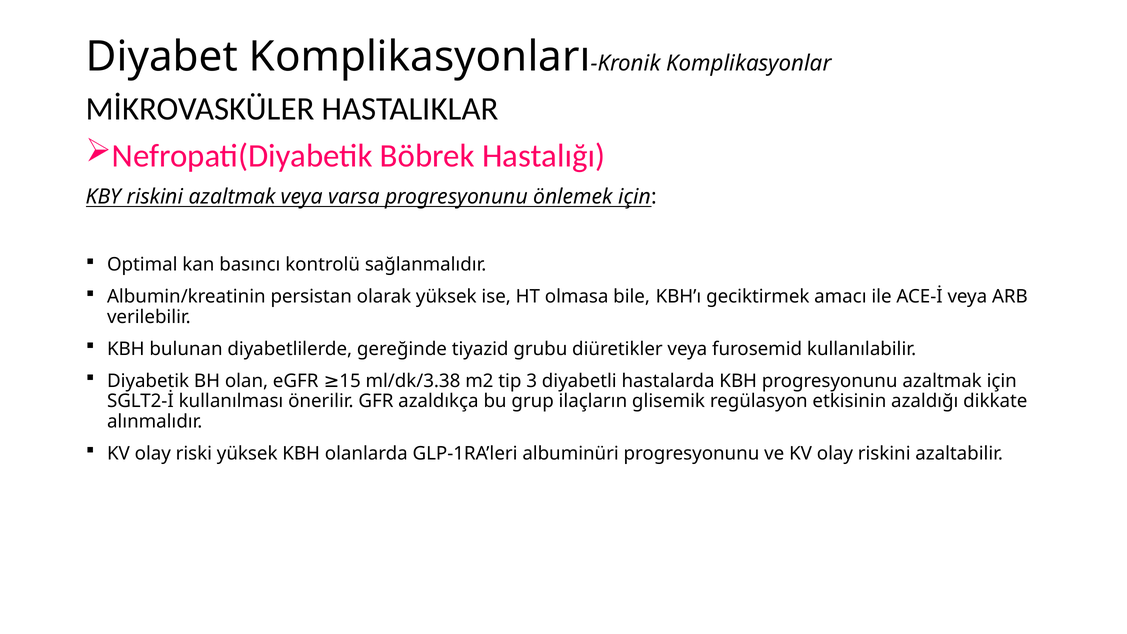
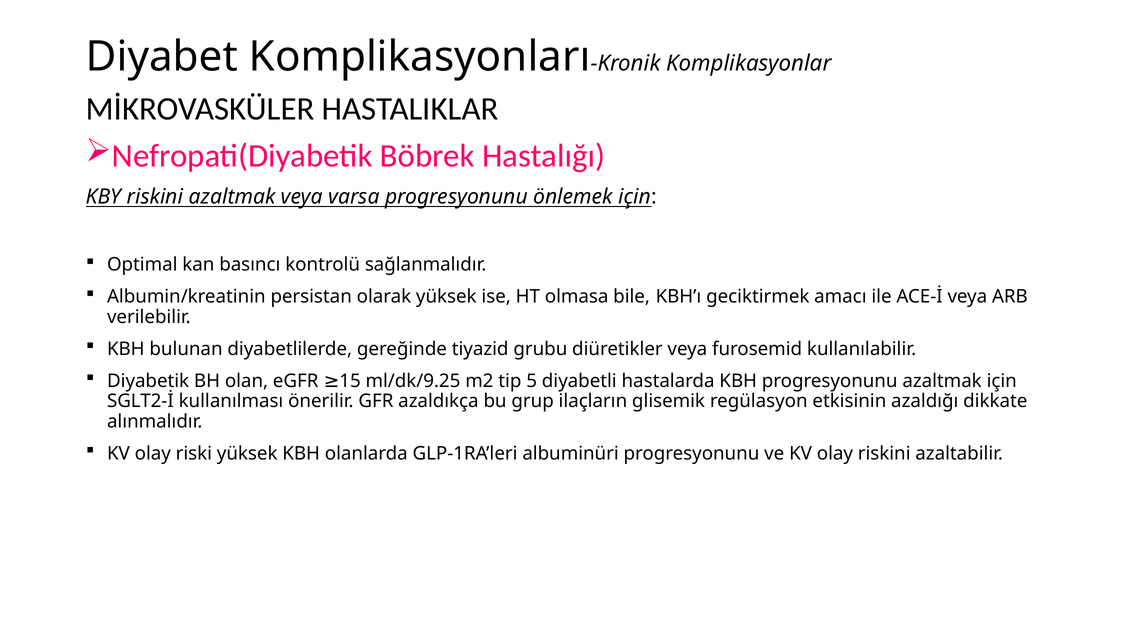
ml/dk/3.38: ml/dk/3.38 -> ml/dk/9.25 (413, 381)
3: 3 -> 5 (532, 381)
